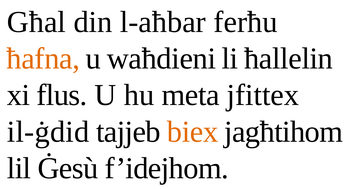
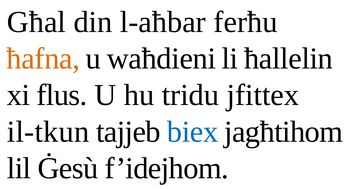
meta: meta -> tridu (190, 95)
il-ġdid: il-ġdid -> il-tkun (48, 131)
biex colour: orange -> blue (193, 131)
